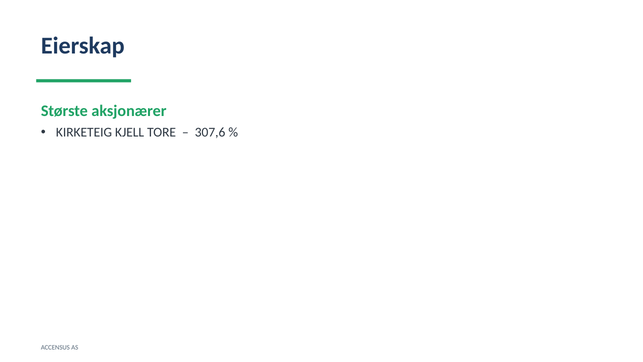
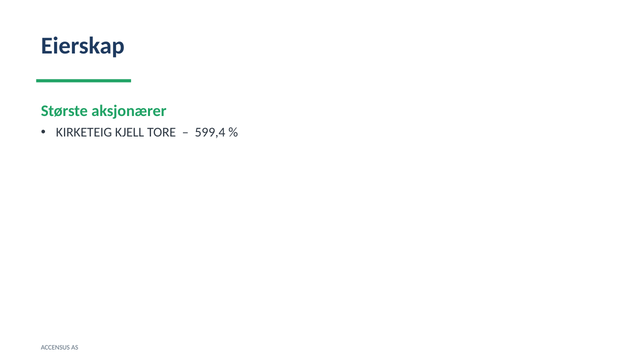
307,6: 307,6 -> 599,4 (210, 132)
